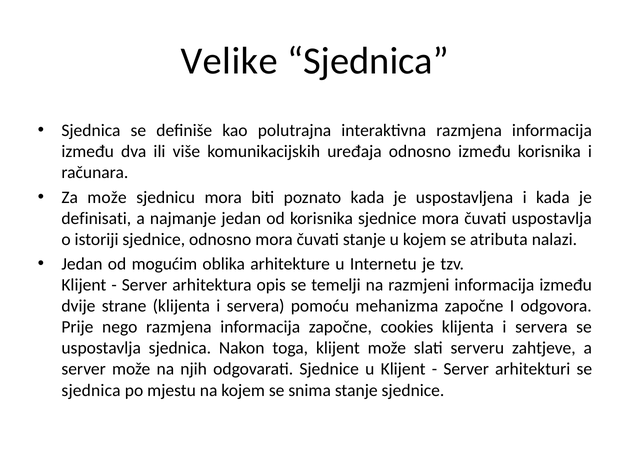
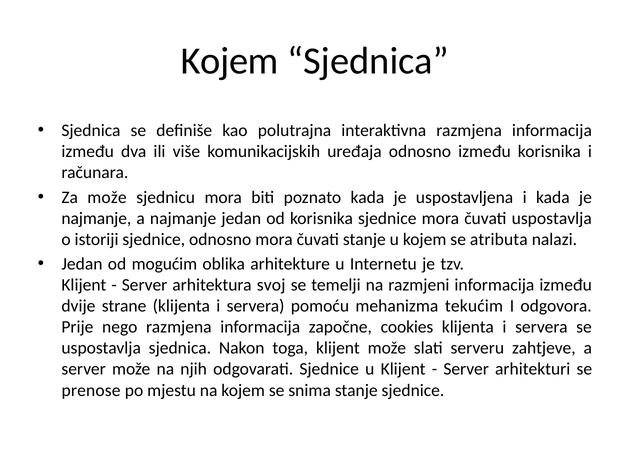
Velike: Velike -> Kojem (230, 61)
definisati: definisati -> najmanje (96, 218)
opis: opis -> svoj (271, 285)
mehanizma započne: započne -> tekućim (474, 306)
sjednica: sjednica -> prenose (91, 390)
